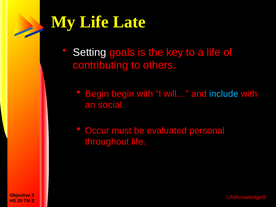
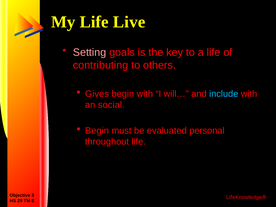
Late: Late -> Live (129, 22)
Setting colour: white -> pink (90, 52)
Begin: Begin -> Gives (97, 94)
Occur: Occur -> Begin (97, 131)
